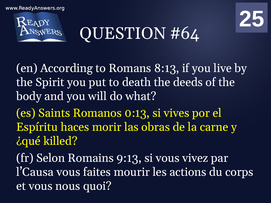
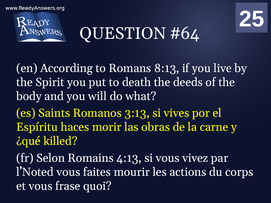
0:13: 0:13 -> 3:13 (137, 113)
9:13: 9:13 -> 4:13 (129, 158)
l’Causa: l’Causa -> l’Noted (35, 172)
nous: nous -> frase (68, 186)
